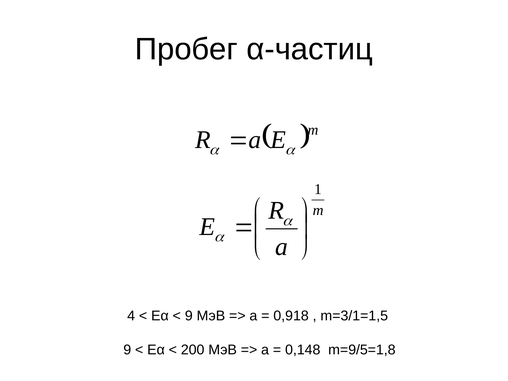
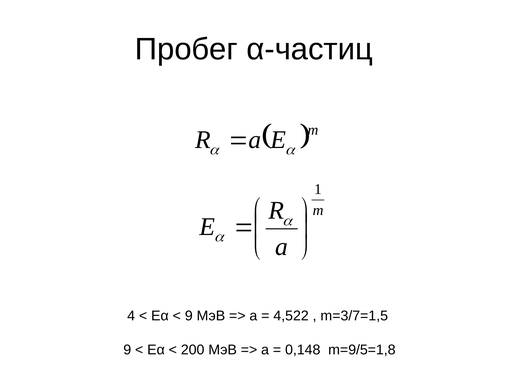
0,918: 0,918 -> 4,522 (291, 316)
m=3/1=1,5: m=3/1=1,5 -> m=3/7=1,5 (354, 316)
